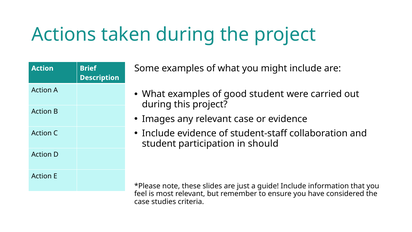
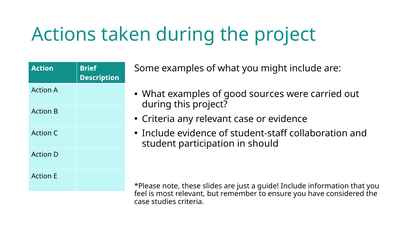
good student: student -> sources (267, 94)
Images: Images -> Criteria (158, 119)
